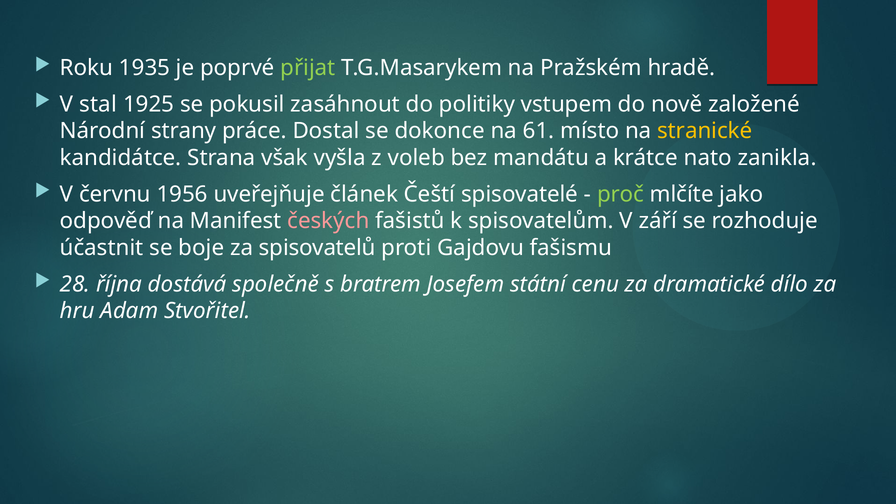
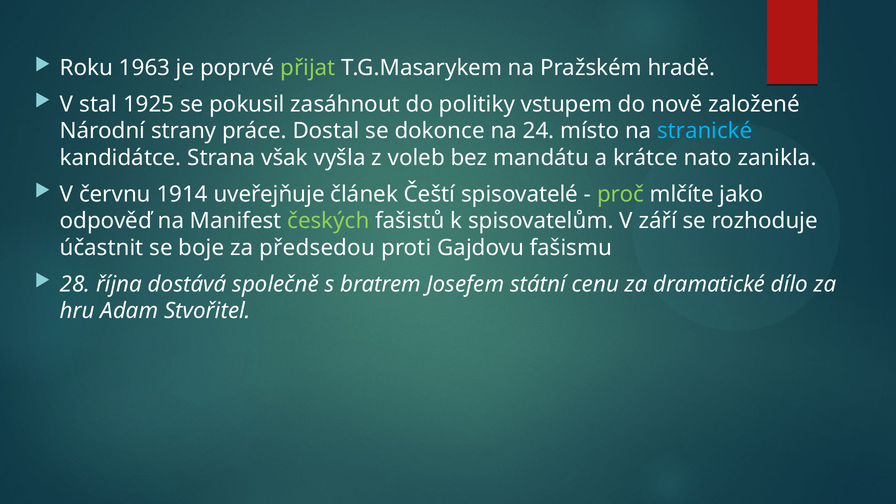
1935: 1935 -> 1963 (145, 68)
61: 61 -> 24 (539, 131)
stranické colour: yellow -> light blue (705, 131)
1956: 1956 -> 1914 (182, 194)
českých colour: pink -> light green (328, 221)
spisovatelů: spisovatelů -> předsedou (317, 248)
